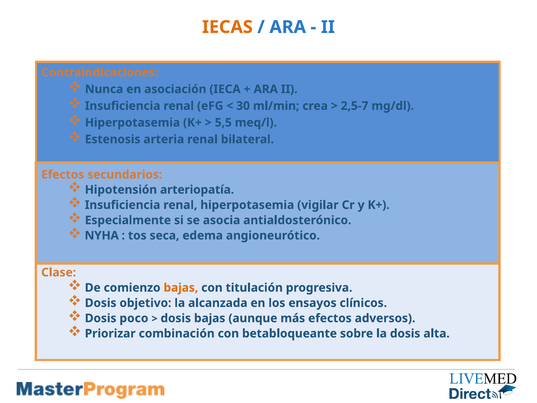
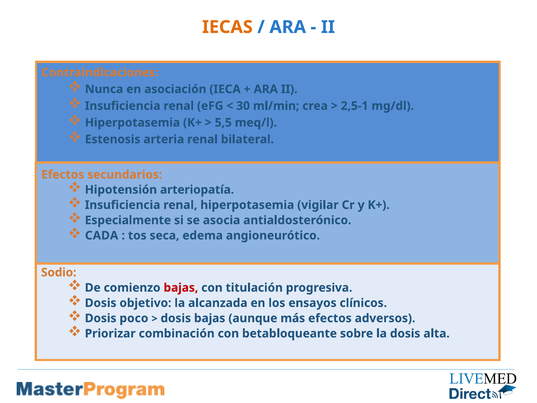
2,5-7: 2,5-7 -> 2,5-1 (355, 106)
NYHA: NYHA -> CADA (102, 235)
Clase: Clase -> Sodio (59, 272)
bajas colour: orange -> red (181, 288)
